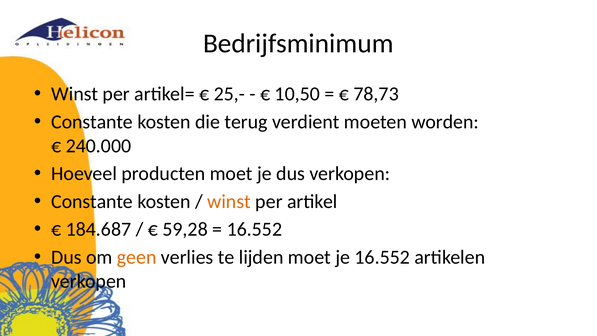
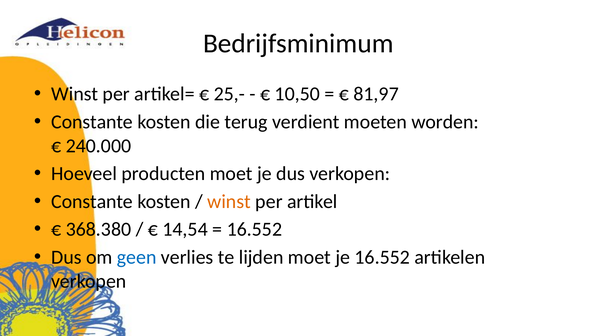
78,73: 78,73 -> 81,97 (376, 94)
184.687: 184.687 -> 368.380 (98, 229)
59,28: 59,28 -> 14,54 (185, 229)
geen colour: orange -> blue (137, 257)
